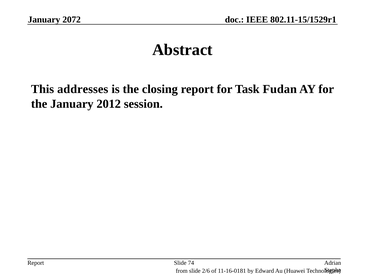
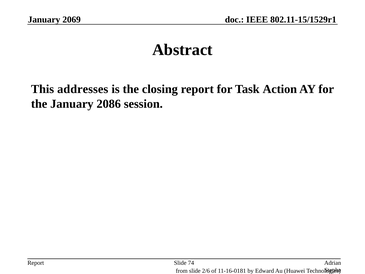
2072: 2072 -> 2069 (72, 19)
Fudan: Fudan -> Action (280, 89)
2012: 2012 -> 2086 (109, 104)
